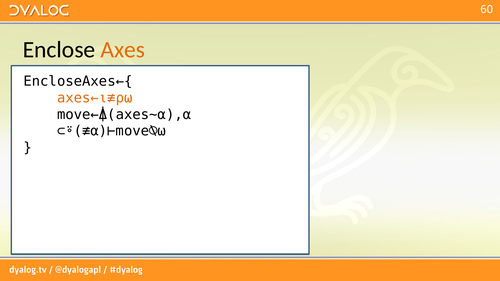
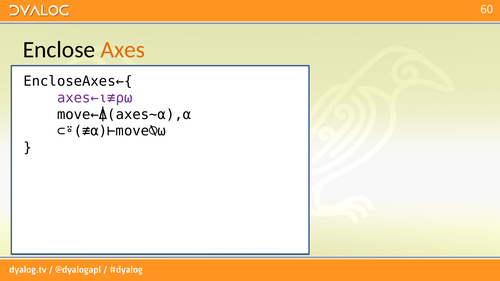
axes←⍳≢⍴⍵ colour: orange -> purple (95, 98)
